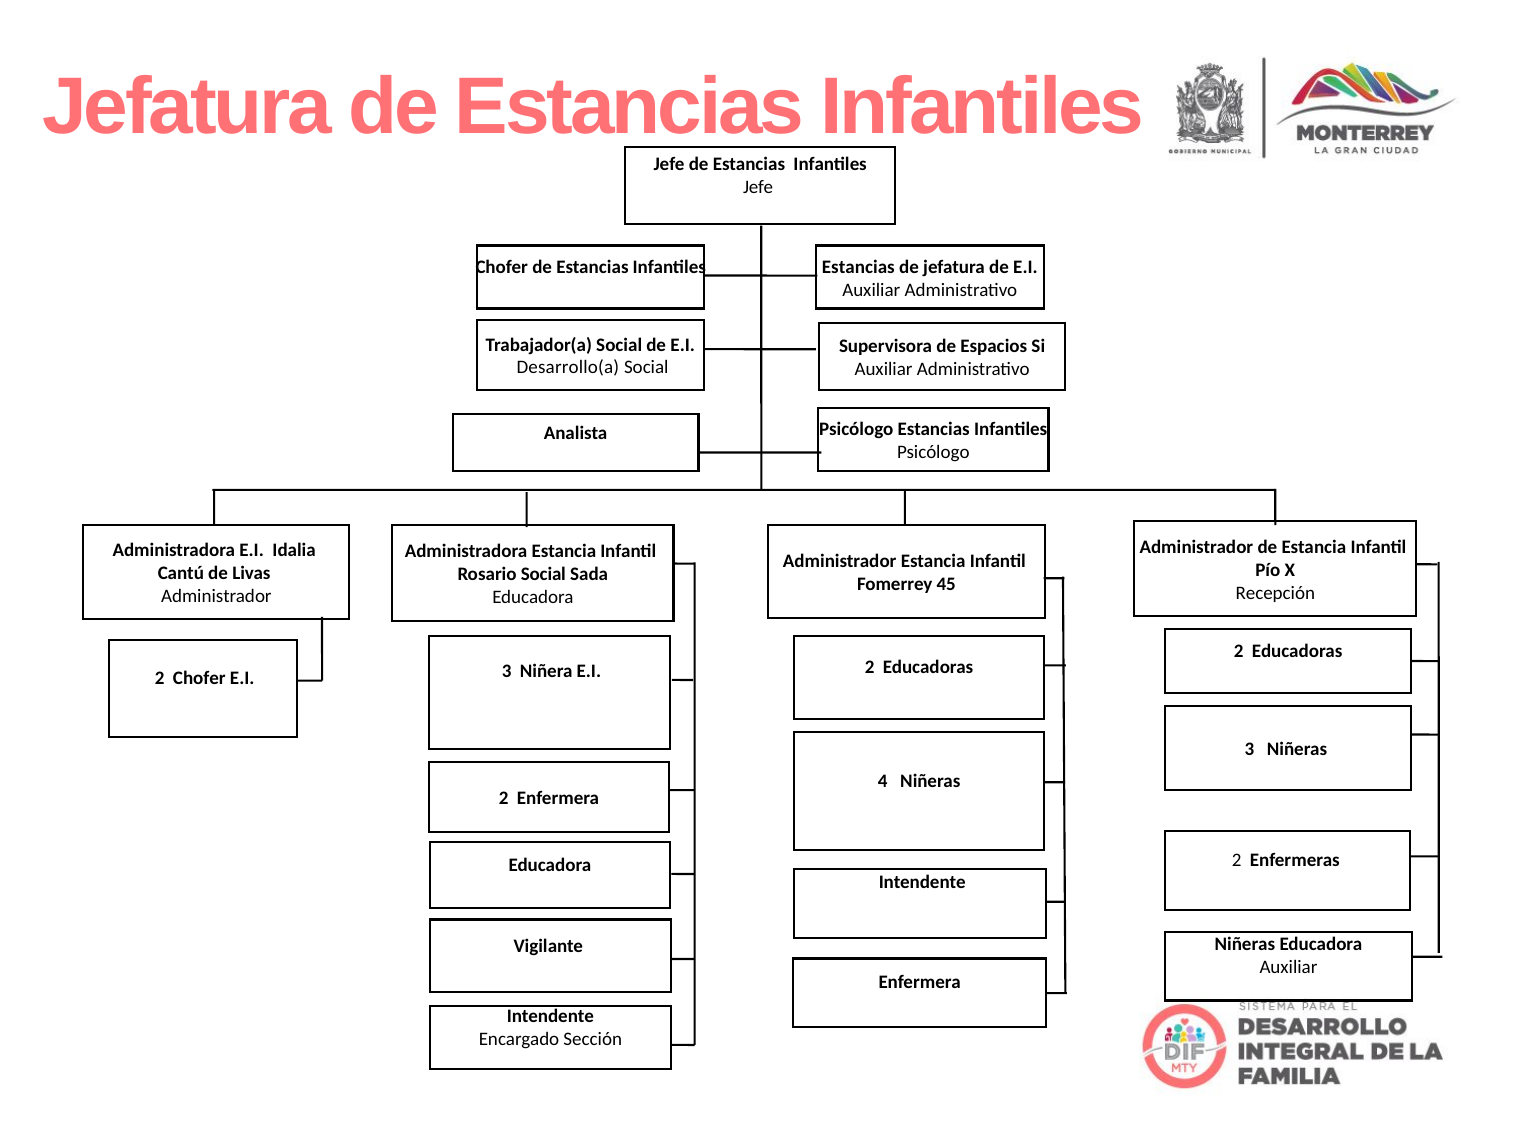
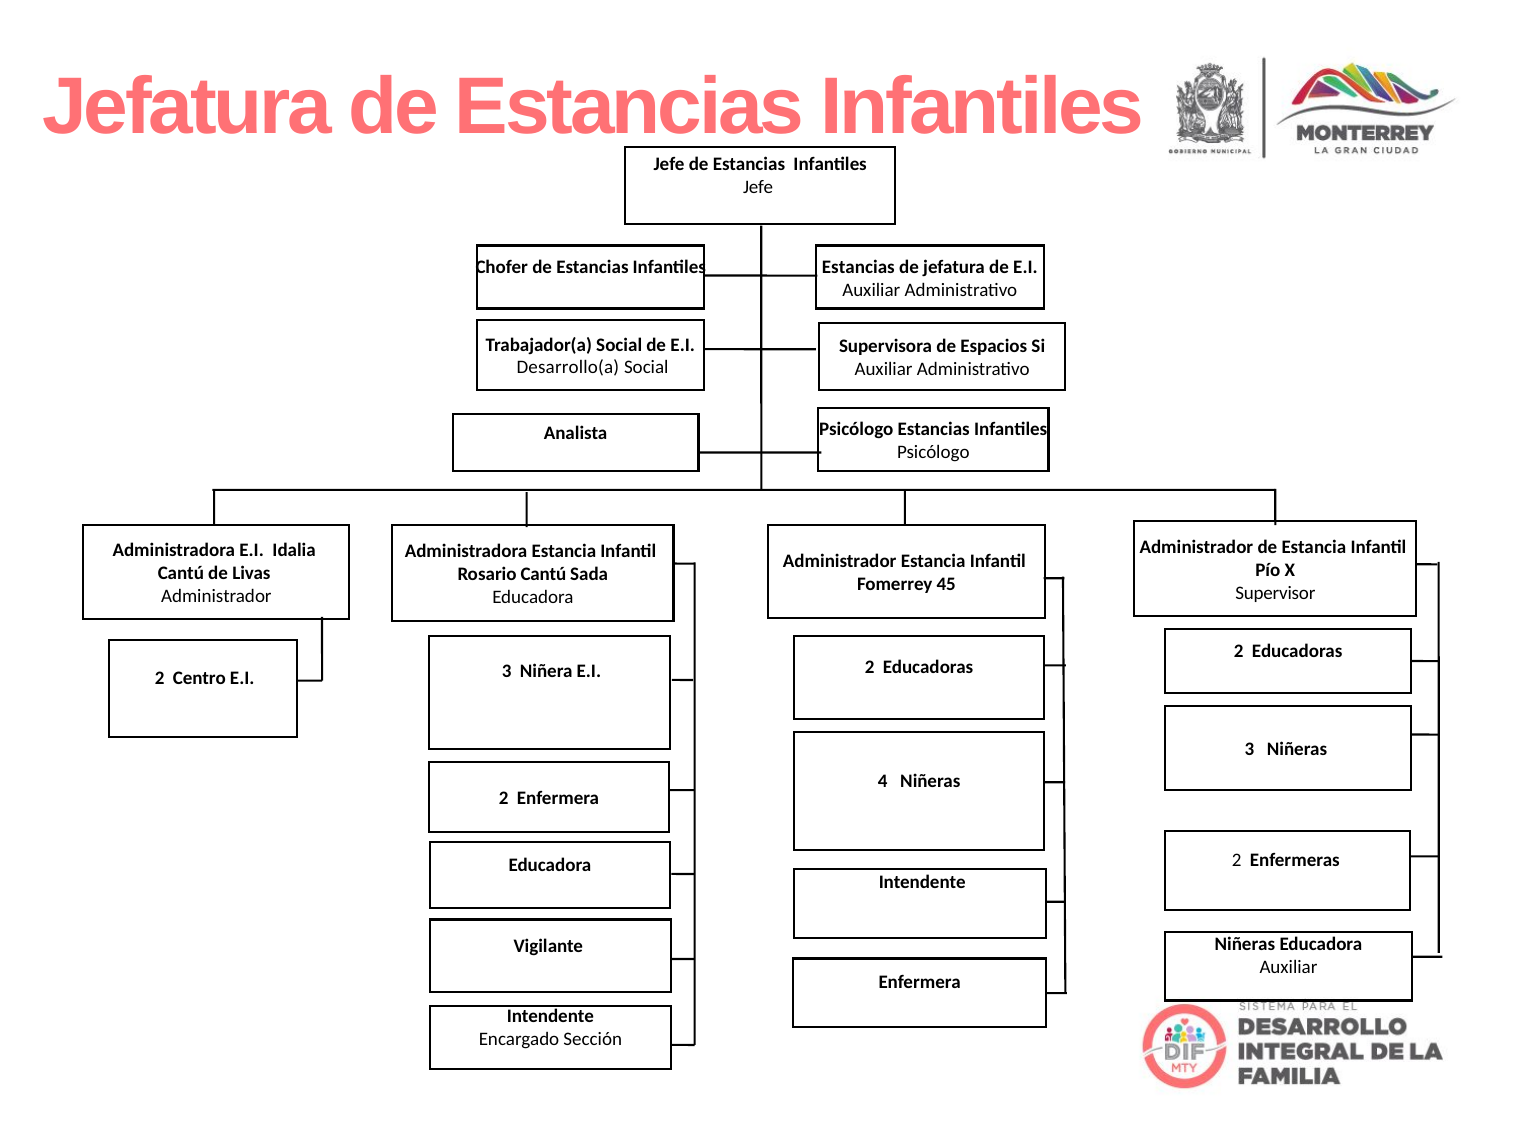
Rosario Social: Social -> Cantú (543, 574)
Recepción: Recepción -> Supervisor (1275, 593)
2 Chofer: Chofer -> Centro (199, 678)
